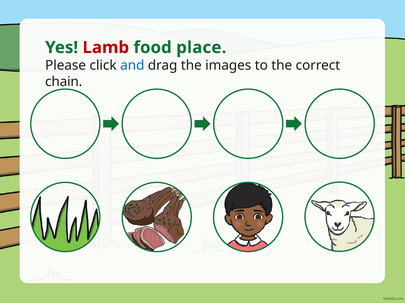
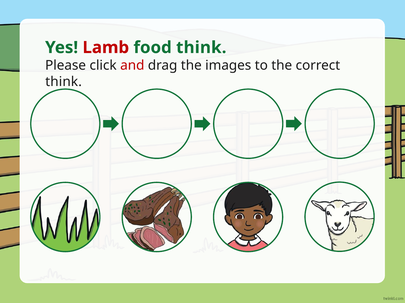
food place: place -> think (201, 48)
and colour: blue -> red (132, 66)
chain: chain -> think (64, 82)
